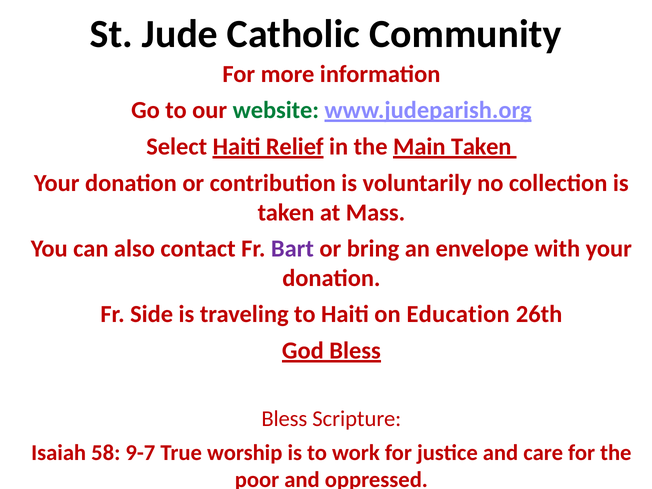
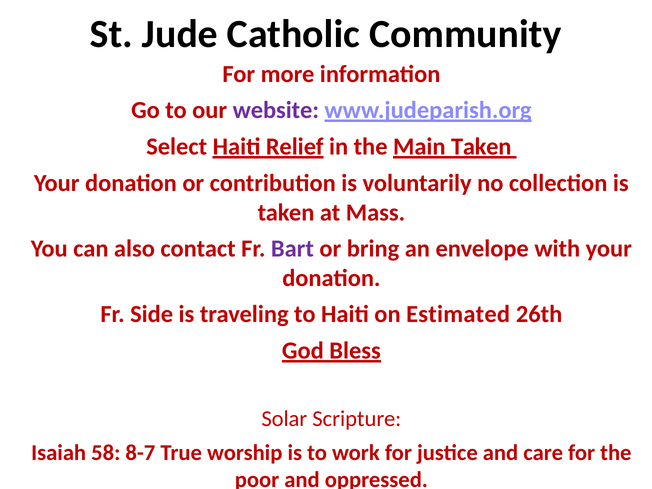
website colour: green -> purple (276, 110)
Education: Education -> Estimated (458, 314)
Bless: Bless -> Solar (284, 419)
9-7: 9-7 -> 8-7 (140, 453)
